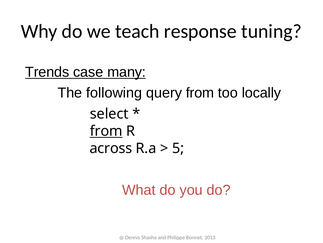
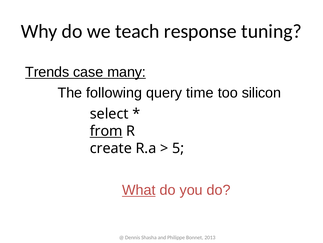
query from: from -> time (200, 93)
locally: locally -> silicon (261, 93)
across: across -> create (111, 148)
What underline: none -> present (139, 190)
